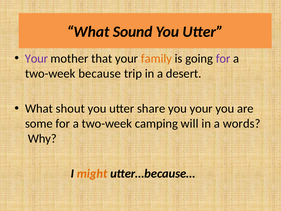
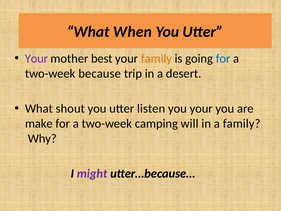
Sound: Sound -> When (133, 32)
that: that -> best (102, 58)
for colour: purple -> blue (223, 58)
share: share -> listen (151, 108)
some: some -> make (39, 123)
a words: words -> family (242, 123)
might colour: orange -> purple (92, 173)
